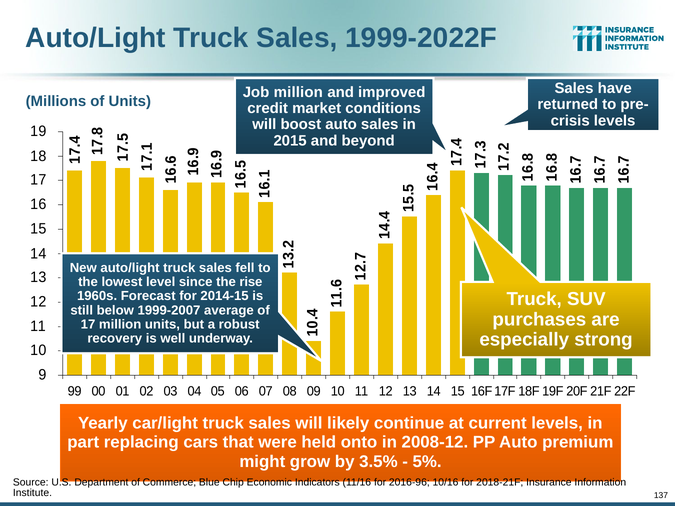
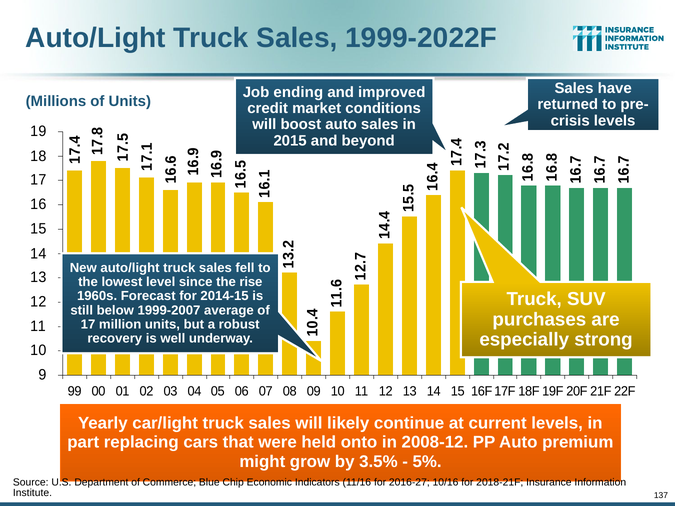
Job million: million -> ending (298, 92)
2016-96: 2016-96 -> 2016-27 (409, 483)
